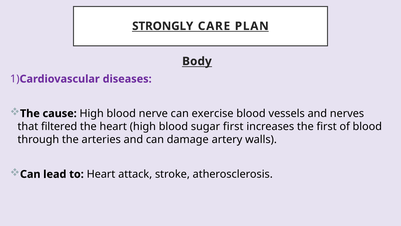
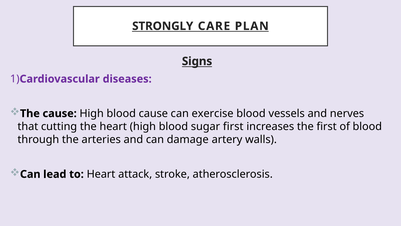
Body: Body -> Signs (197, 61)
blood nerve: nerve -> cause (153, 113)
filtered: filtered -> cutting (59, 126)
